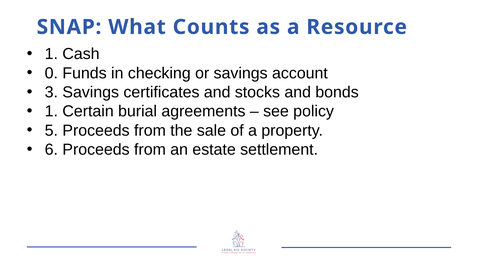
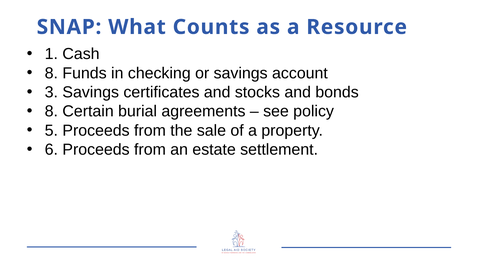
0: 0 -> 8 (51, 73)
1: 1 -> 8 (51, 111)
